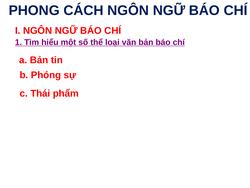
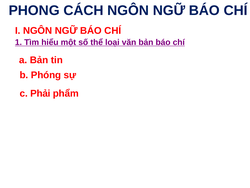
Thái: Thái -> Phải (40, 93)
